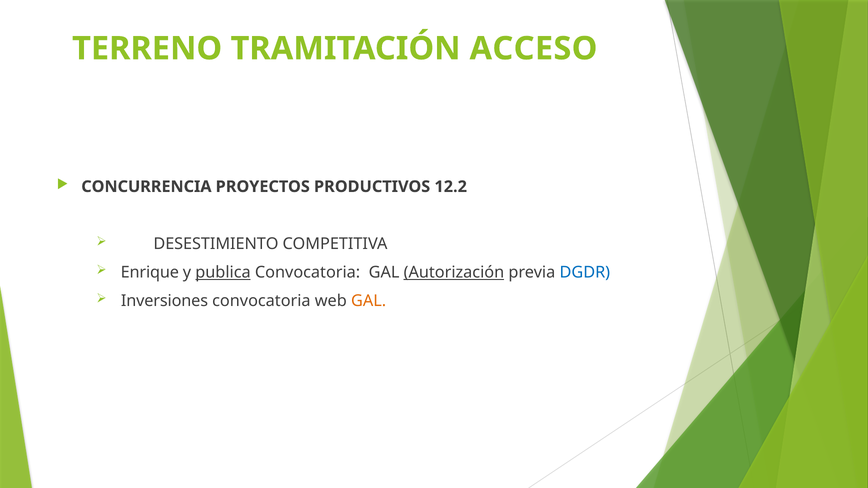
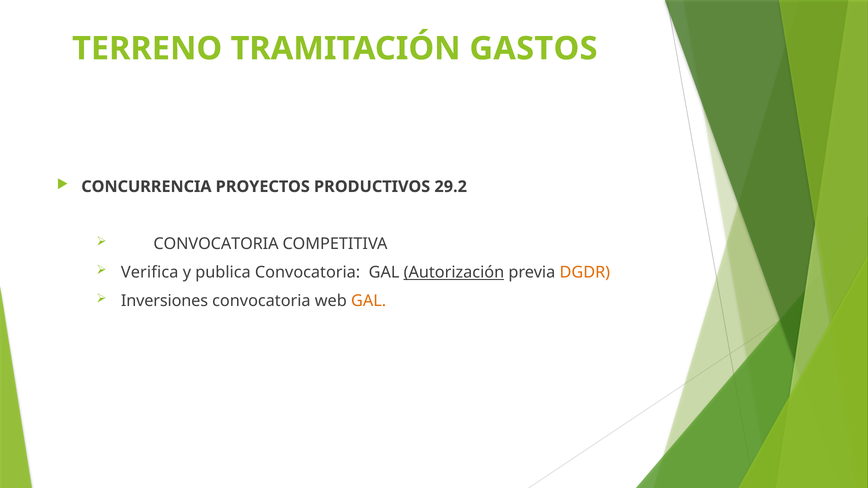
ACCESO: ACCESO -> GASTOS (533, 49)
12.2: 12.2 -> 29.2 (451, 187)
DESESTIMIENTO: DESESTIMIENTO -> CONVOCATORIA (216, 244)
Enrique: Enrique -> Verifica (150, 272)
publica underline: present -> none (223, 272)
DGDR colour: blue -> orange (585, 272)
